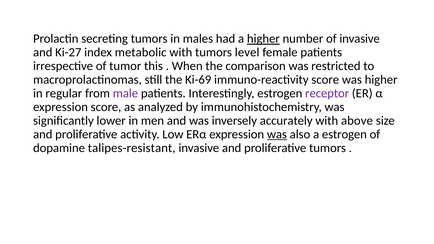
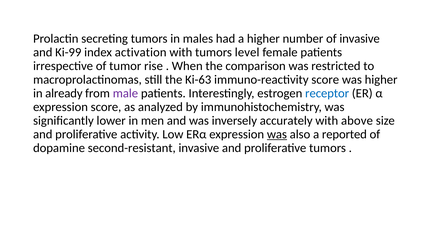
higher underline: present -> none (263, 39)
Ki-27: Ki-27 -> Ki-99 (68, 52)
metabolic: metabolic -> activation (141, 52)
this: this -> rise (153, 66)
Ki-69: Ki-69 -> Ki-63 (198, 80)
regular: regular -> already (64, 93)
receptor colour: purple -> blue (327, 93)
a estrogen: estrogen -> reported (344, 134)
talipes-resistant: talipes-resistant -> second-resistant (132, 148)
